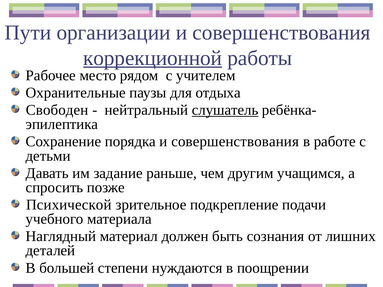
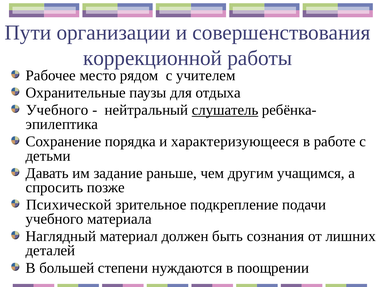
коррекционной underline: present -> none (153, 58)
Свободен: Свободен -> Учебного (57, 110)
порядка и совершенствования: совершенствования -> характеризующееся (235, 142)
